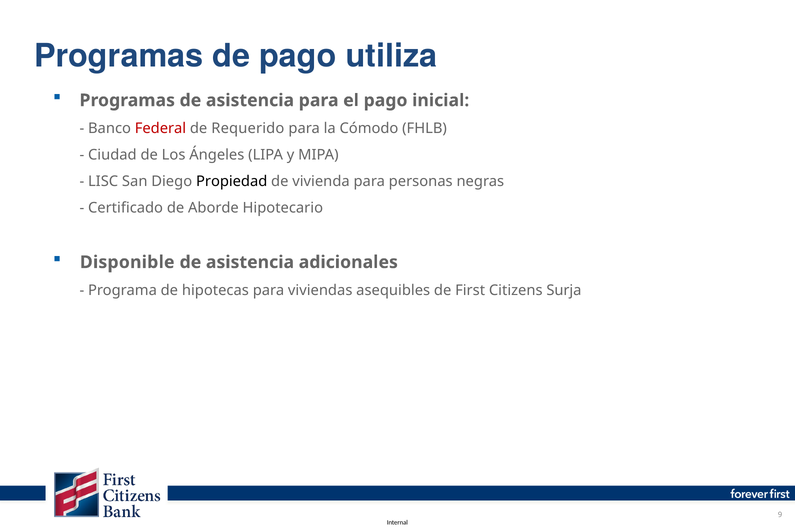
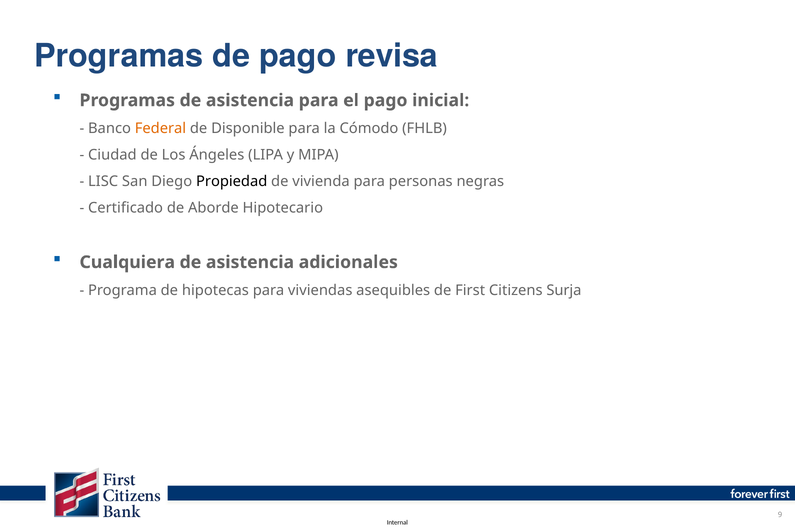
utiliza: utiliza -> revisa (392, 56)
Federal colour: red -> orange (160, 128)
Requerido: Requerido -> Disponible (248, 128)
Disponible: Disponible -> Cualquiera (127, 262)
